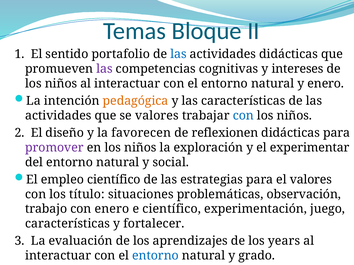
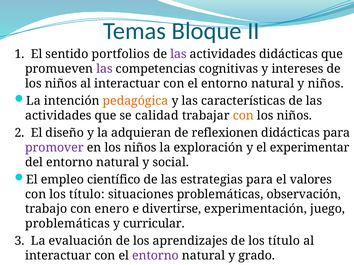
portafolio: portafolio -> portfolios (121, 54)
las colour: blue -> purple (178, 54)
y enero: enero -> niños (326, 84)
se valores: valores -> calidad (157, 116)
con colour: blue -> orange (243, 116)
favorecen: favorecen -> adquieran (141, 133)
e científico: científico -> divertirse (172, 209)
características: características -> problemáticas (68, 224)
fortalecer: fortalecer -> curricular (154, 224)
de los years: years -> título (284, 241)
entorno colour: blue -> purple (155, 256)
